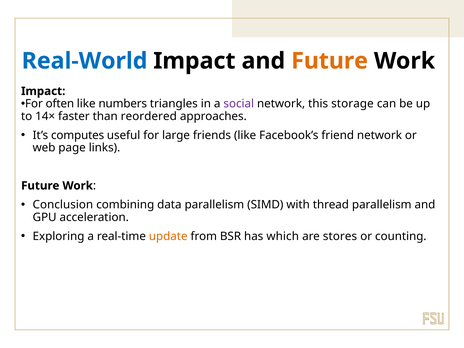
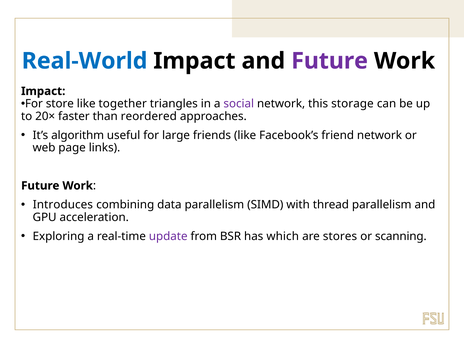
Future colour: orange -> purple (330, 61)
often: often -> store (60, 104)
numbers: numbers -> together (123, 104)
14×: 14× -> 20× (45, 116)
computes: computes -> algorithm (78, 135)
Conclusion: Conclusion -> Introduces (63, 205)
update colour: orange -> purple (168, 236)
counting: counting -> scanning (401, 236)
